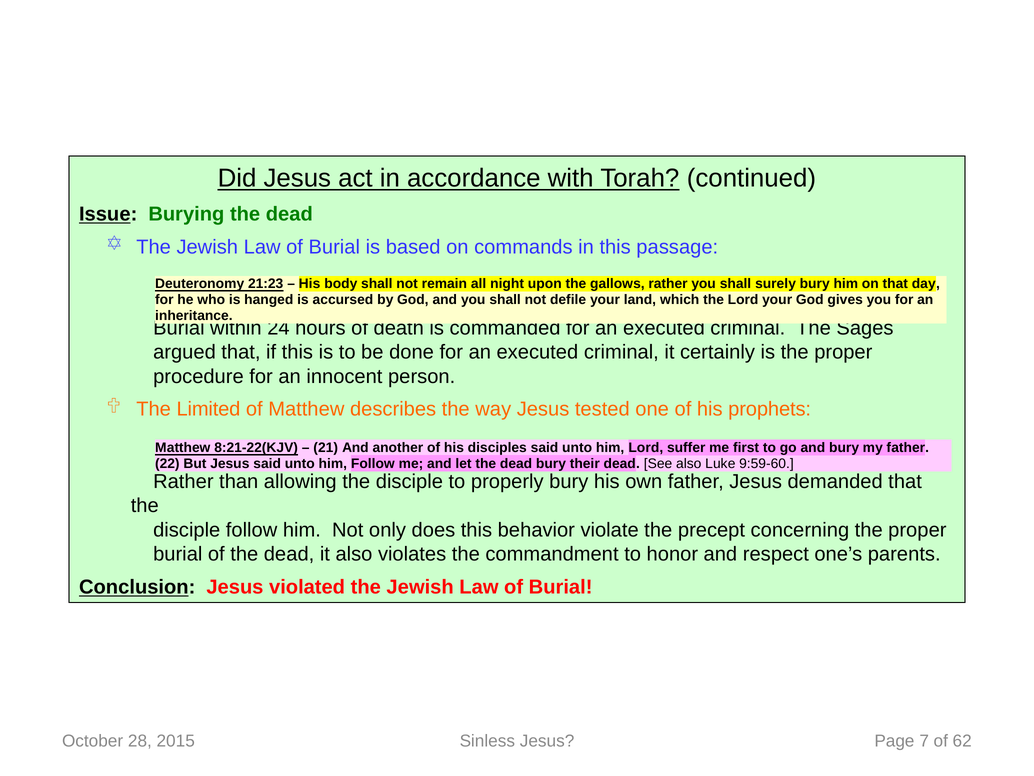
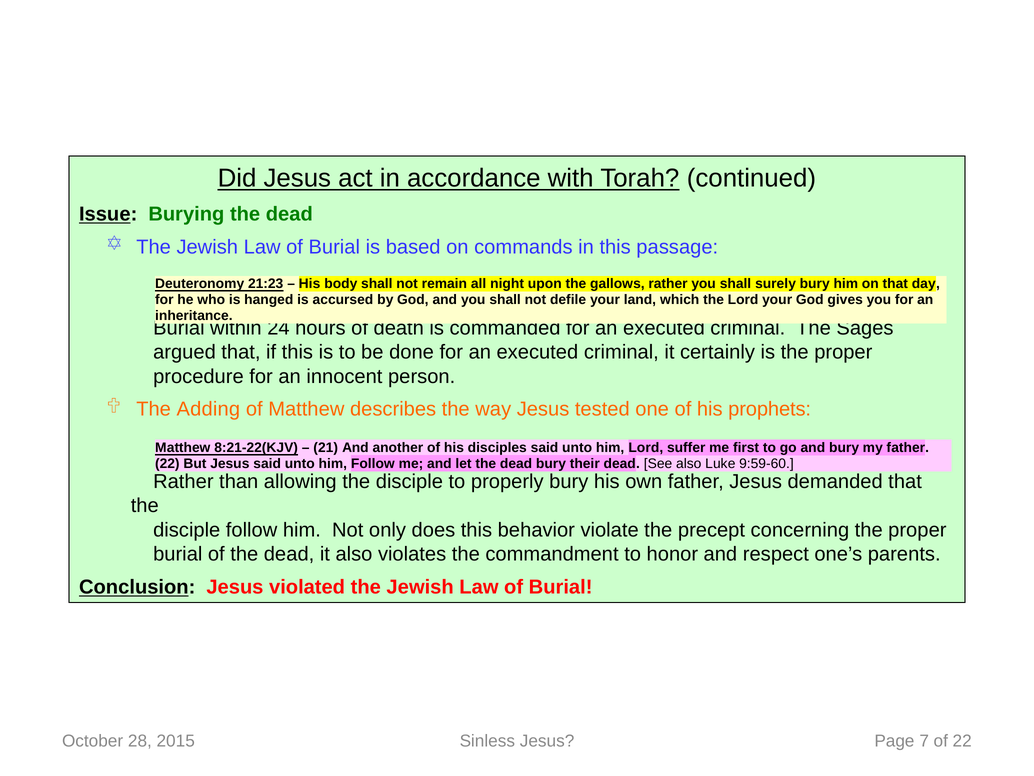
Limited: Limited -> Adding (208, 409)
of 62: 62 -> 22 (962, 741)
